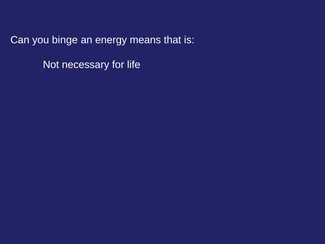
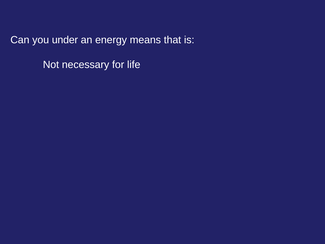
binge: binge -> under (65, 40)
